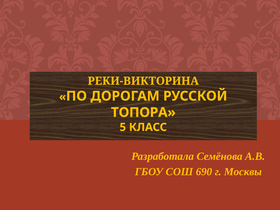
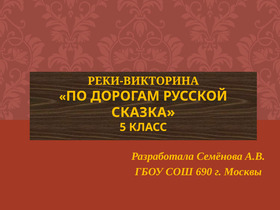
ТОПОРА: ТОПОРА -> СКАЗКА (143, 112)
